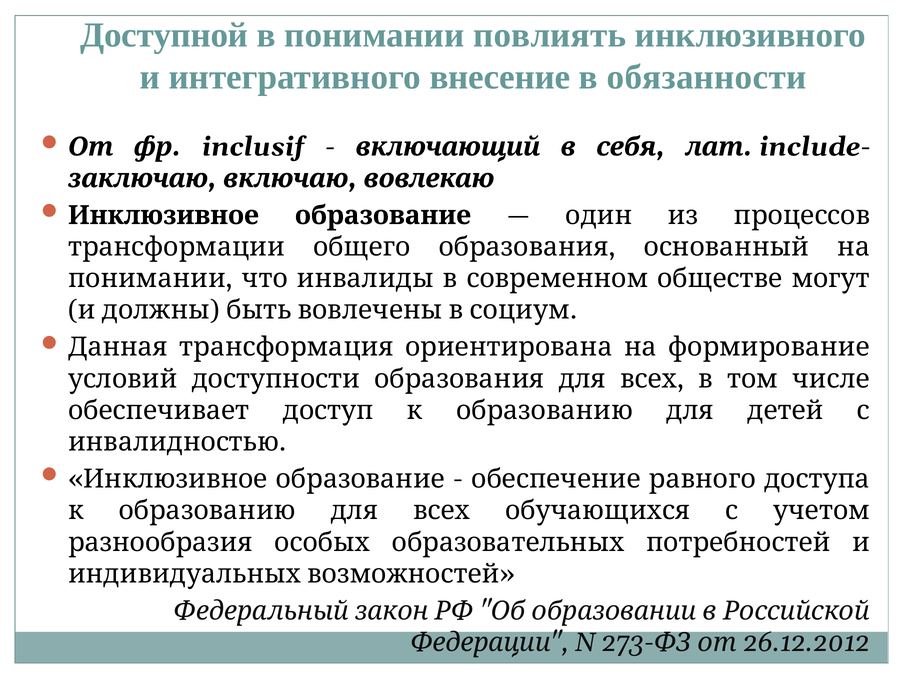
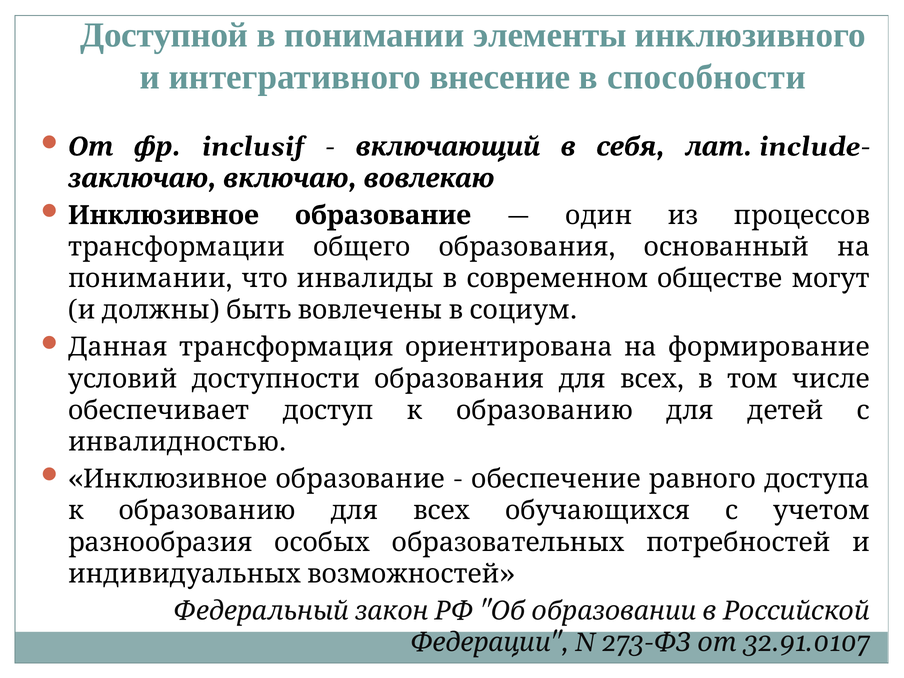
повлиять: повлиять -> элементы (550, 35)
обязанности: обязанности -> способности (706, 77)
26.12.2012: 26.12.2012 -> 32.91.0107 (807, 642)
